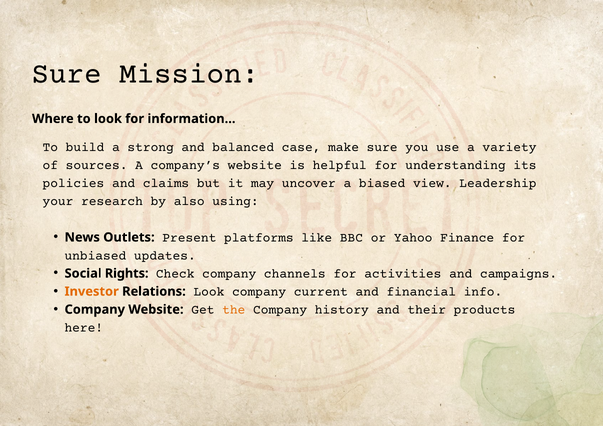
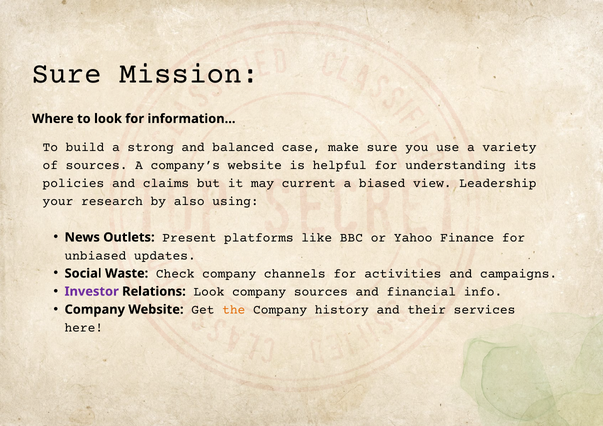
uncover: uncover -> current (309, 183)
Rights: Rights -> Waste (127, 273)
Investor colour: orange -> purple (92, 292)
company current: current -> sources (321, 292)
products: products -> services (485, 310)
